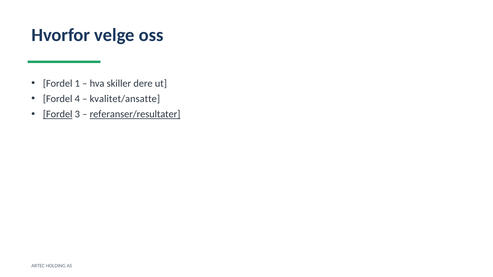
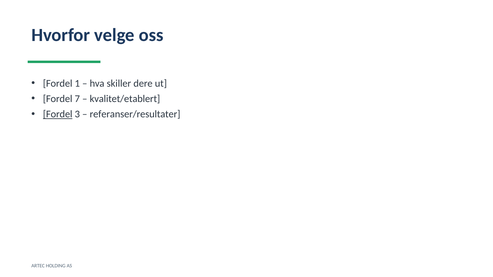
4: 4 -> 7 (77, 99)
kvalitet/ansatte: kvalitet/ansatte -> kvalitet/etablert (125, 99)
referanser/resultater underline: present -> none (135, 114)
